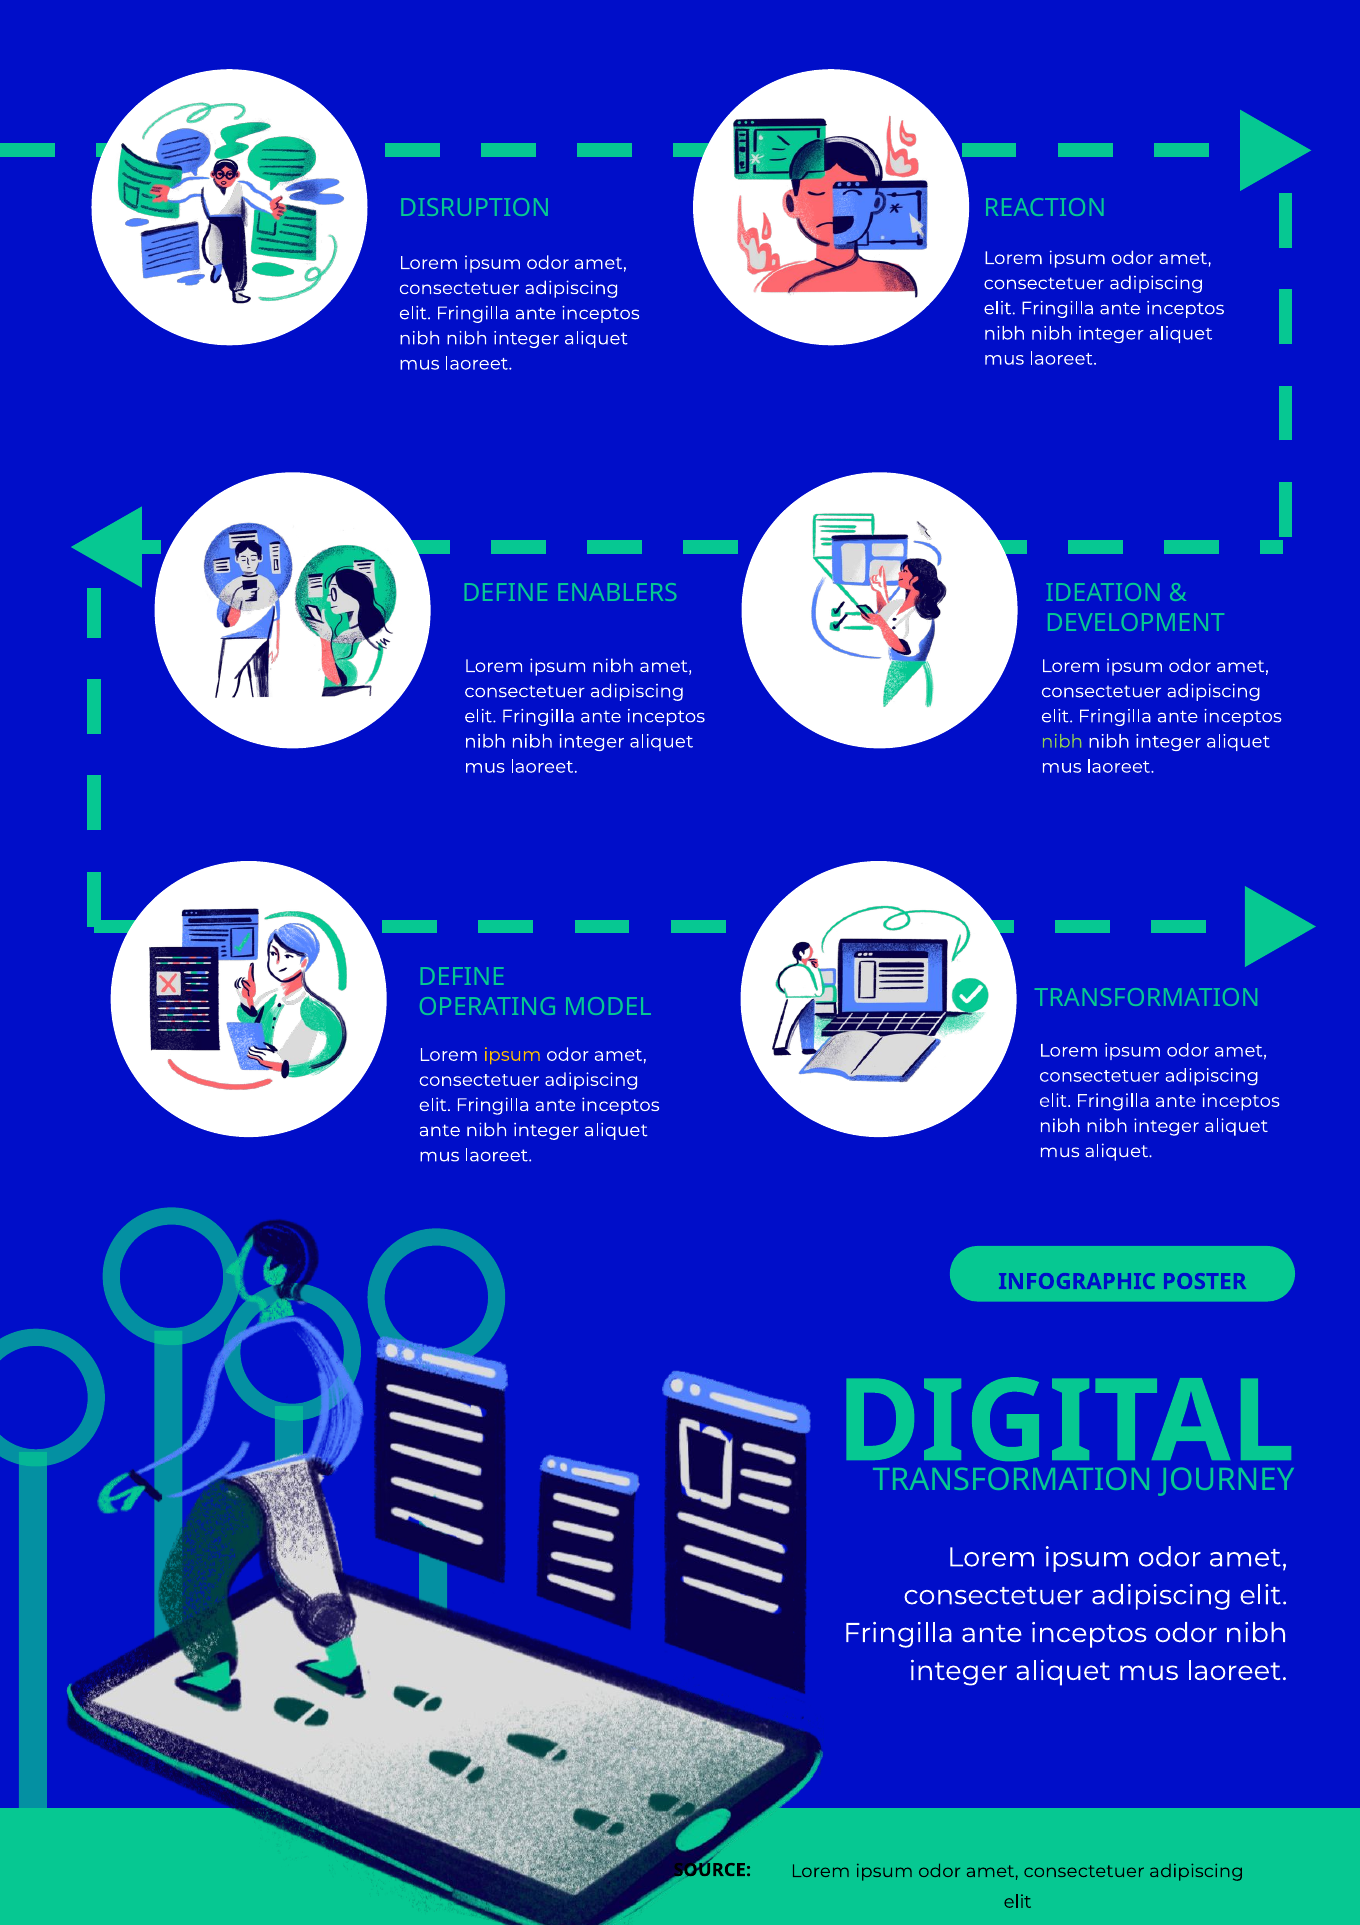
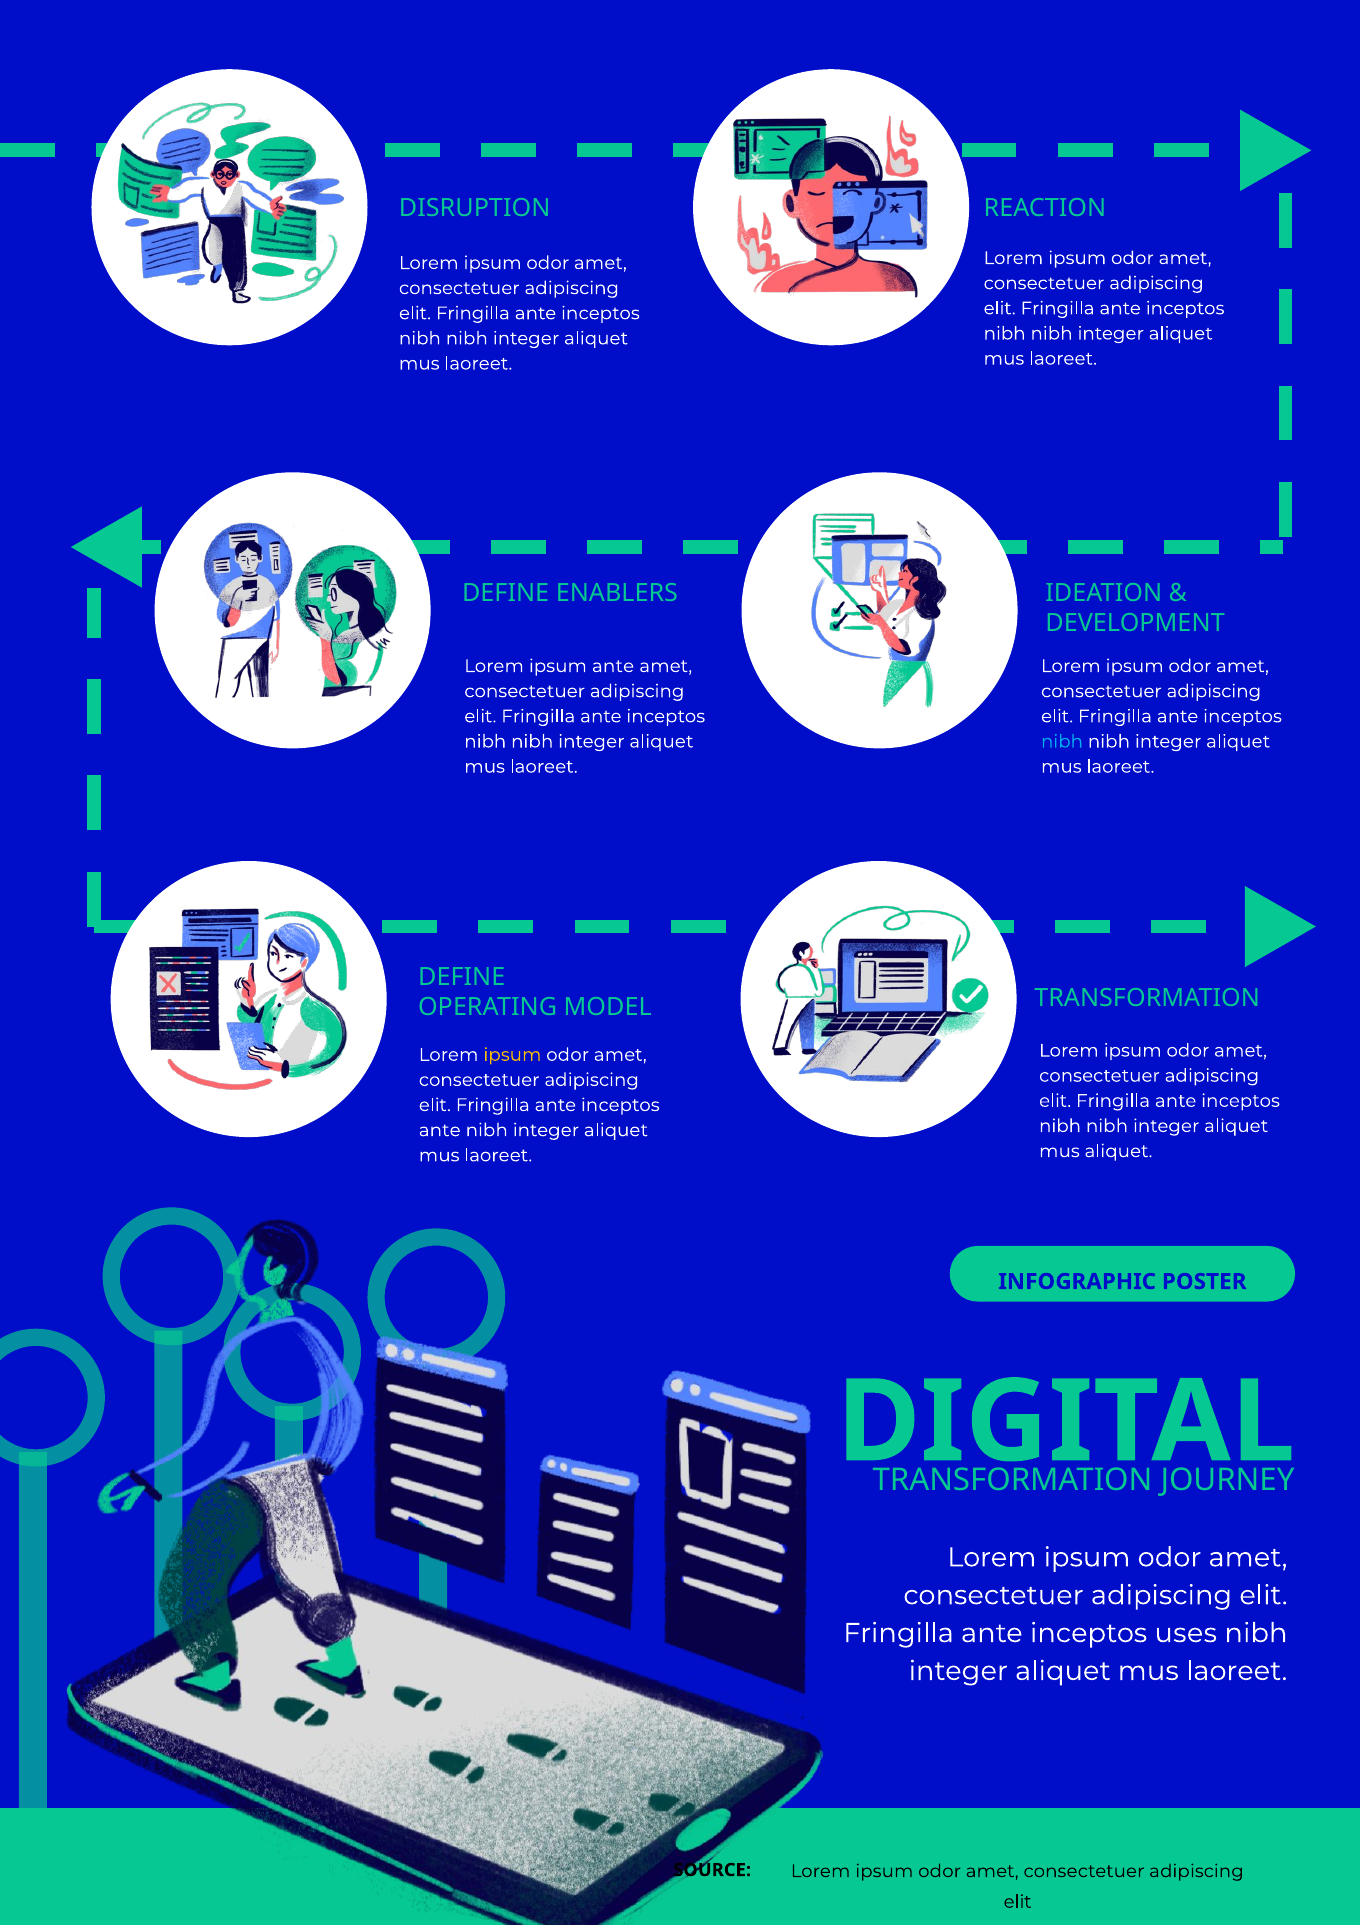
ipsum nibh: nibh -> ante (613, 666)
nibh colour: light green -> light blue (1062, 741)
inceptos odor: odor -> uses (1186, 1633)
